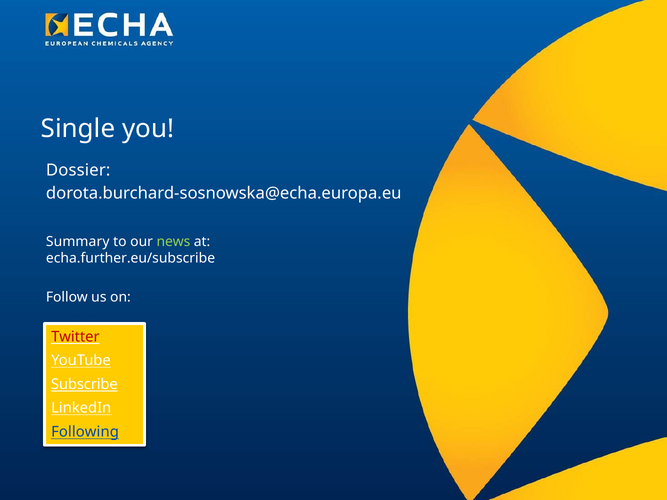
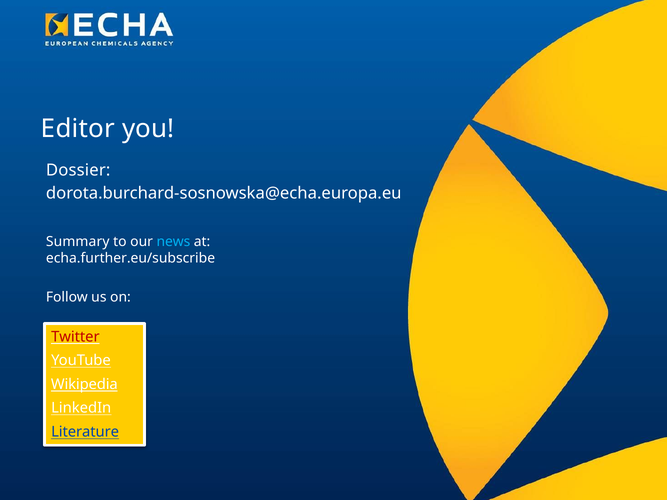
Single: Single -> Editor (78, 129)
news colour: light green -> light blue (173, 242)
Subscribe: Subscribe -> Wikipedia (84, 384)
Following: Following -> Literature (85, 432)
